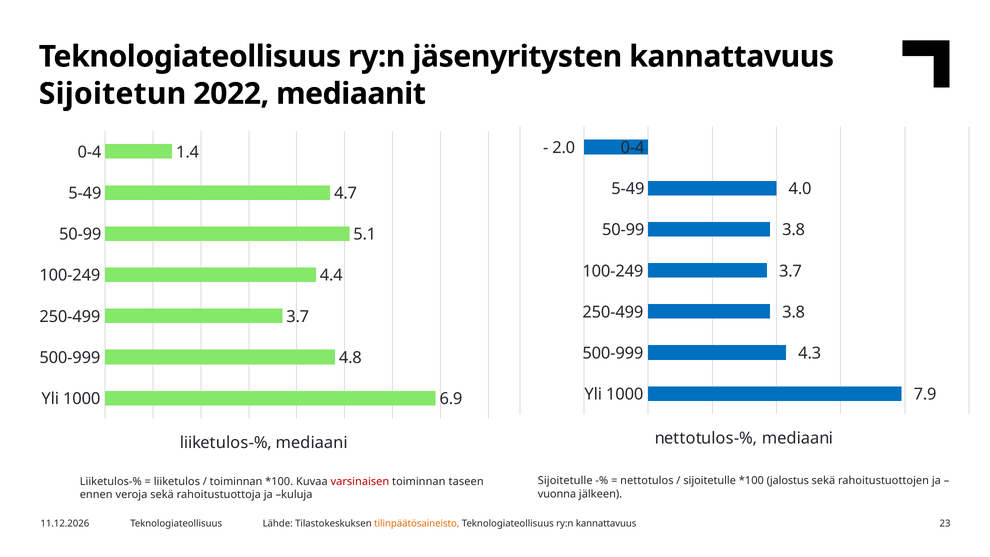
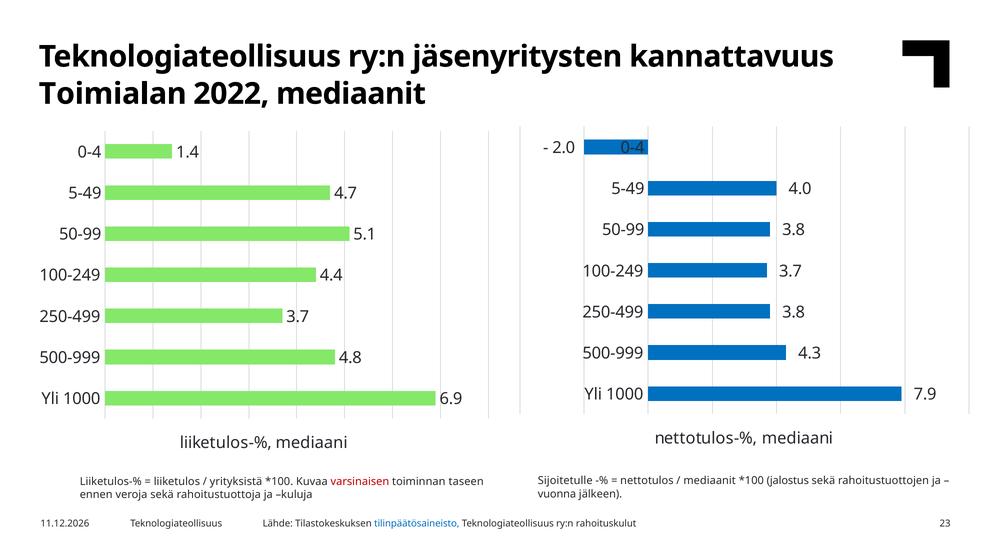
Sijoitetun: Sijoitetun -> Toimialan (113, 94)
sijoitetulle: sijoitetulle -> mediaanit (710, 481)
toiminnan: toiminnan -> yrityksistä (236, 481)
tilinpäätösaineisto colour: orange -> blue (417, 523)
ry:n kannattavuus: kannattavuus -> rahoituskulut (606, 523)
